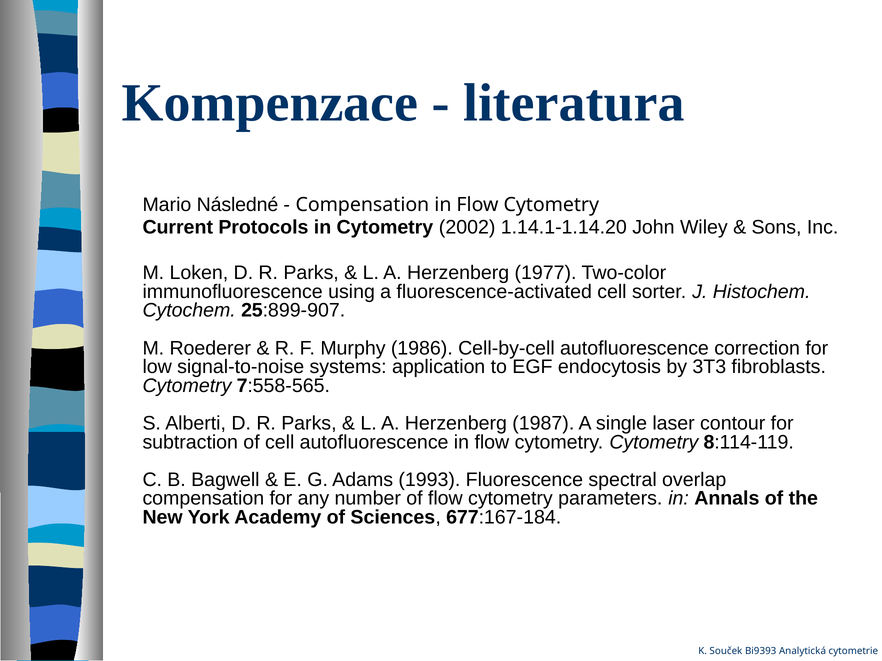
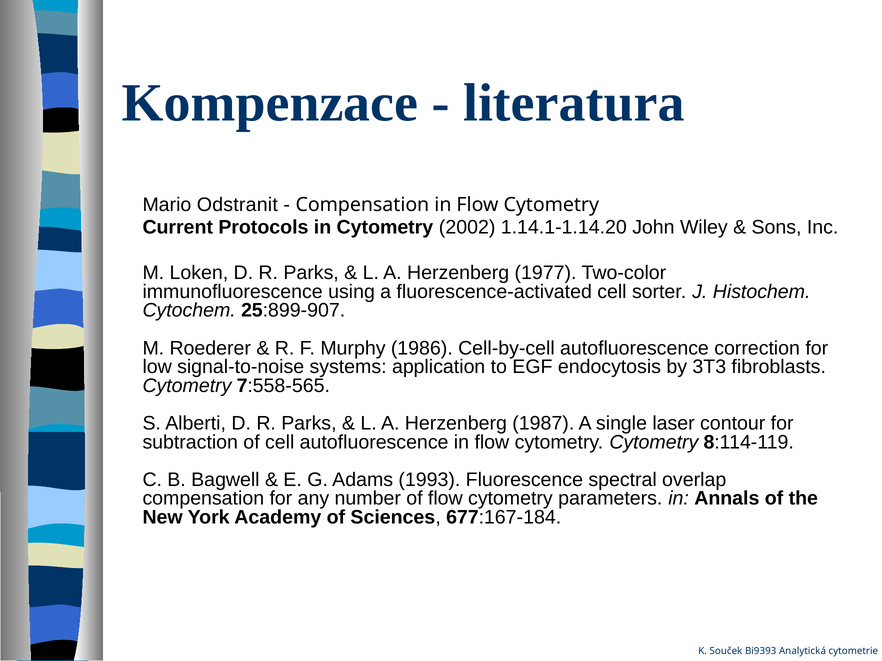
Následné: Následné -> Odstranit (237, 205)
